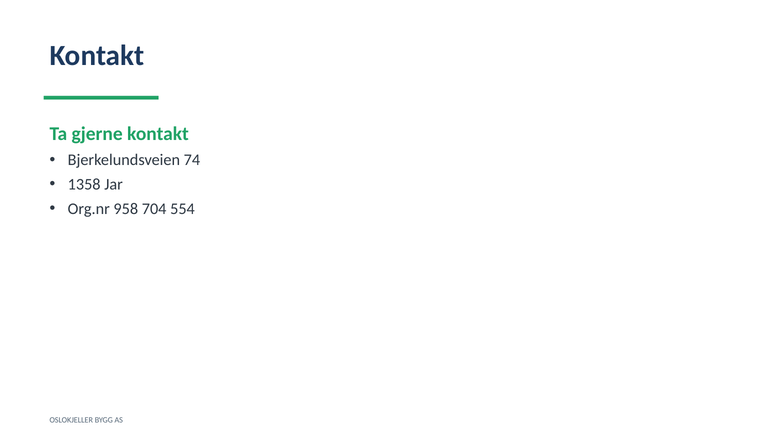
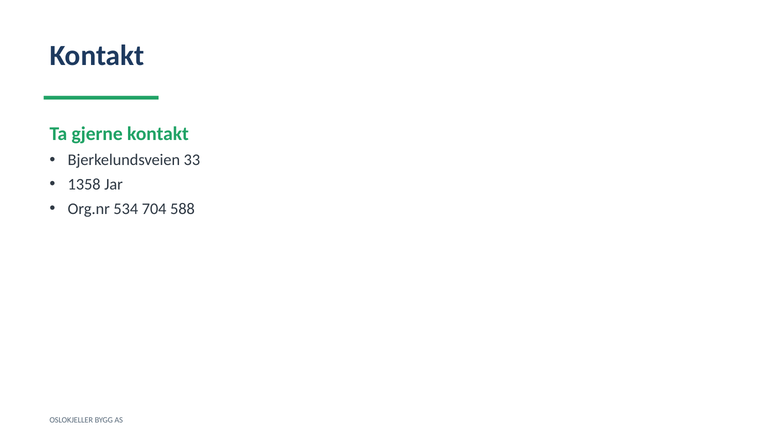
74: 74 -> 33 (192, 160)
958: 958 -> 534 (126, 209)
554: 554 -> 588 (182, 209)
